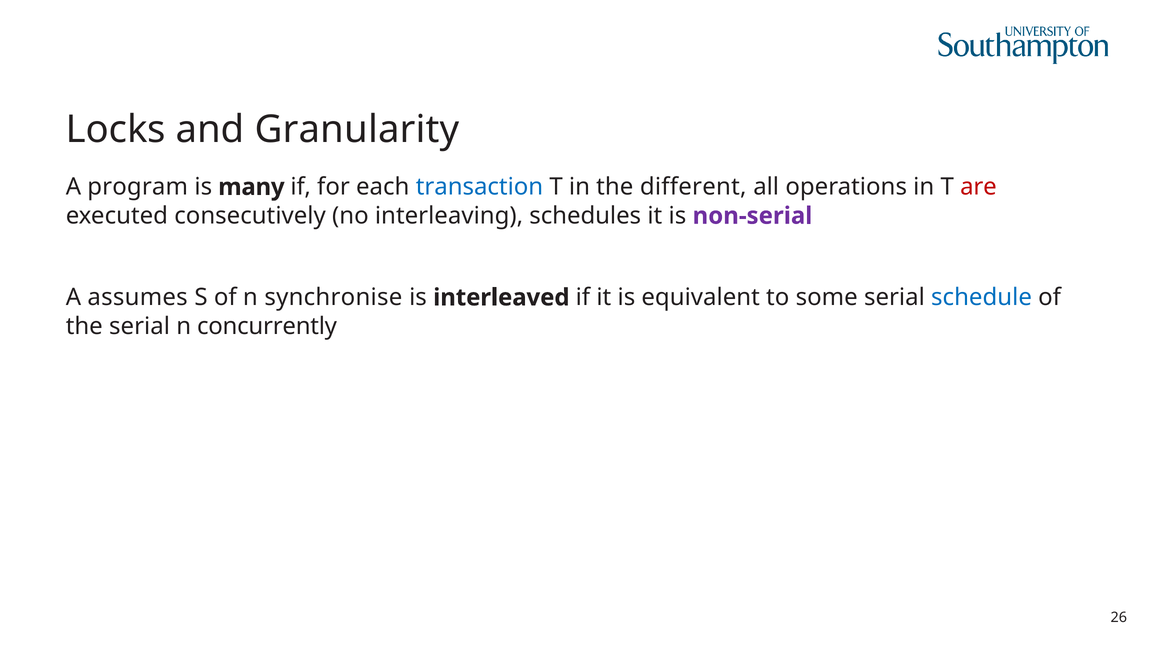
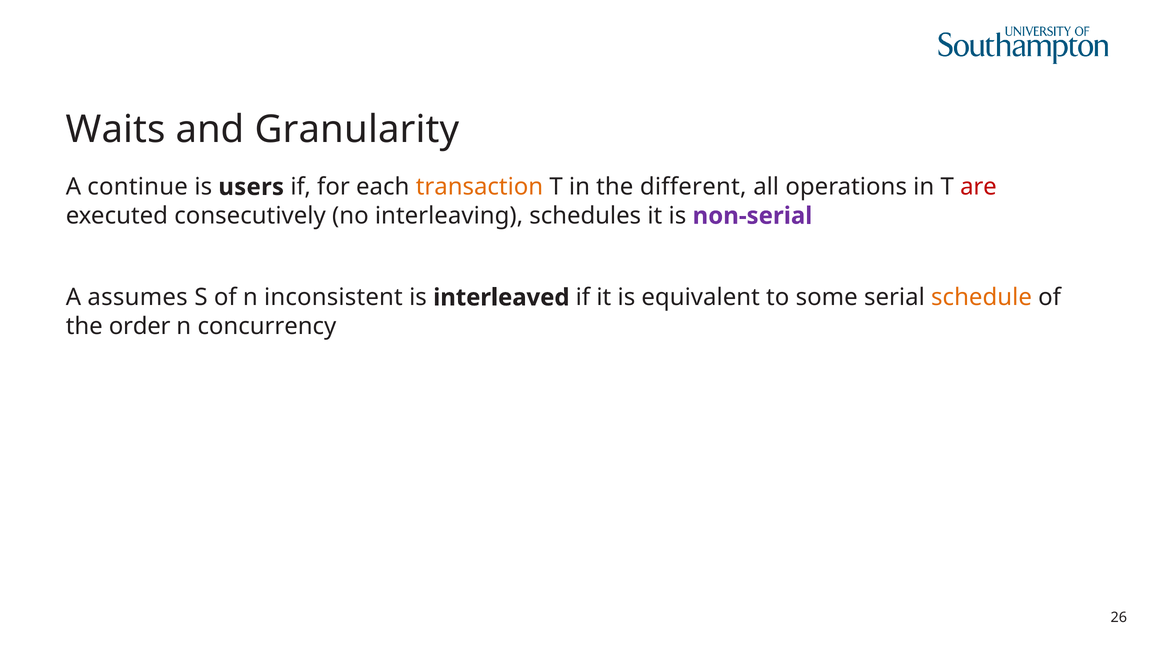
Locks: Locks -> Waits (116, 130)
program: program -> continue (138, 187)
many: many -> users (251, 187)
transaction colour: blue -> orange (479, 187)
synchronise: synchronise -> inconsistent (333, 297)
schedule colour: blue -> orange (982, 297)
the serial: serial -> order (140, 326)
concurrently: concurrently -> concurrency (267, 326)
